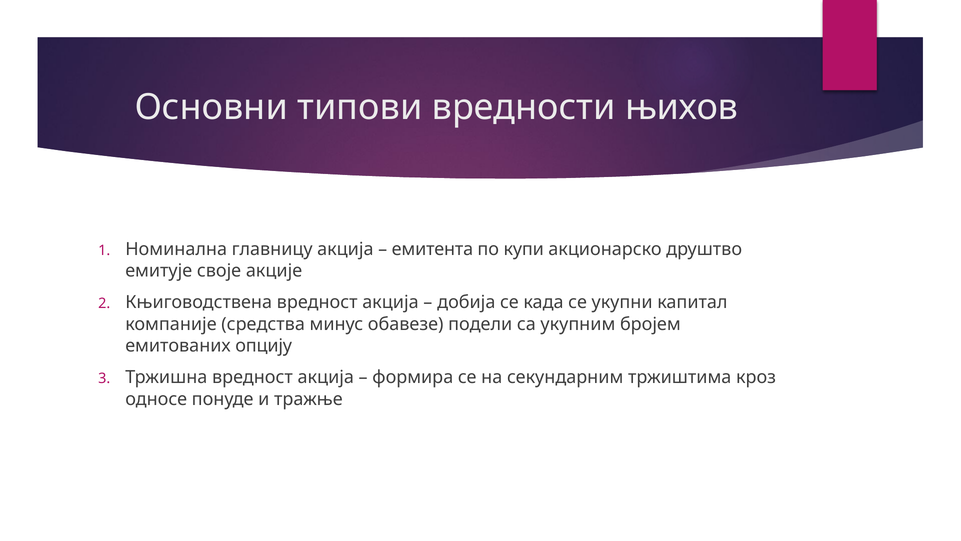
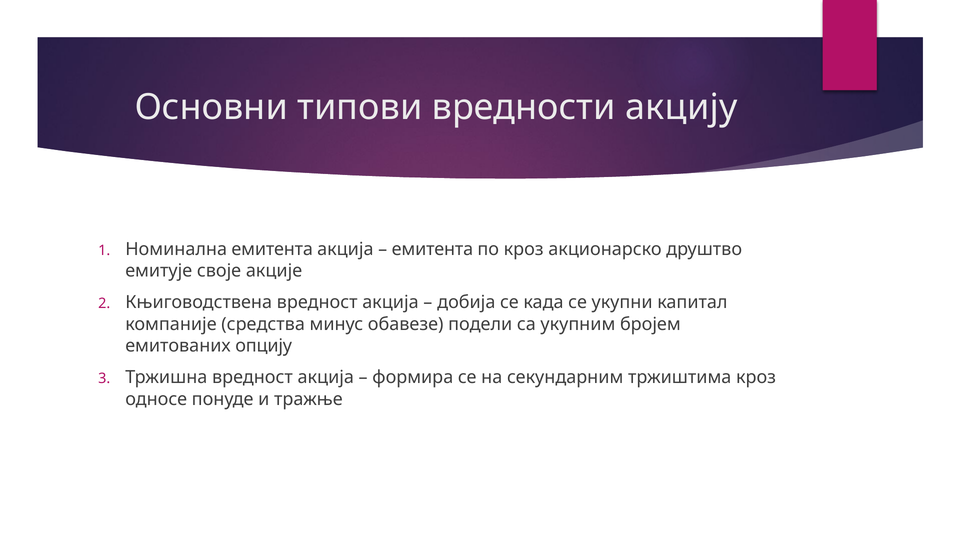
њихов: њихов -> акцију (681, 107)
Номинална главницу: главницу -> емитента (272, 249)
по купи: купи -> кроз (524, 249)
